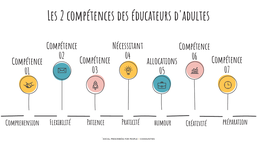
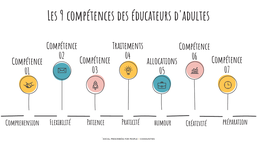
2: 2 -> 9 (62, 16)
Nécessitant: Nécessitant -> Traitements (128, 46)
